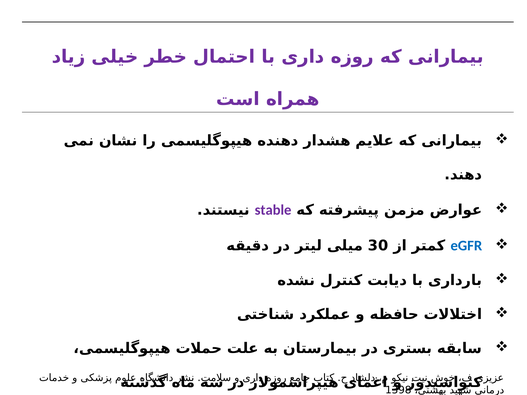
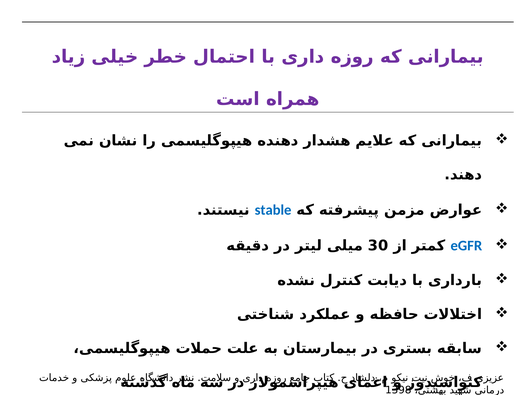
stable colour: purple -> blue (273, 210)
